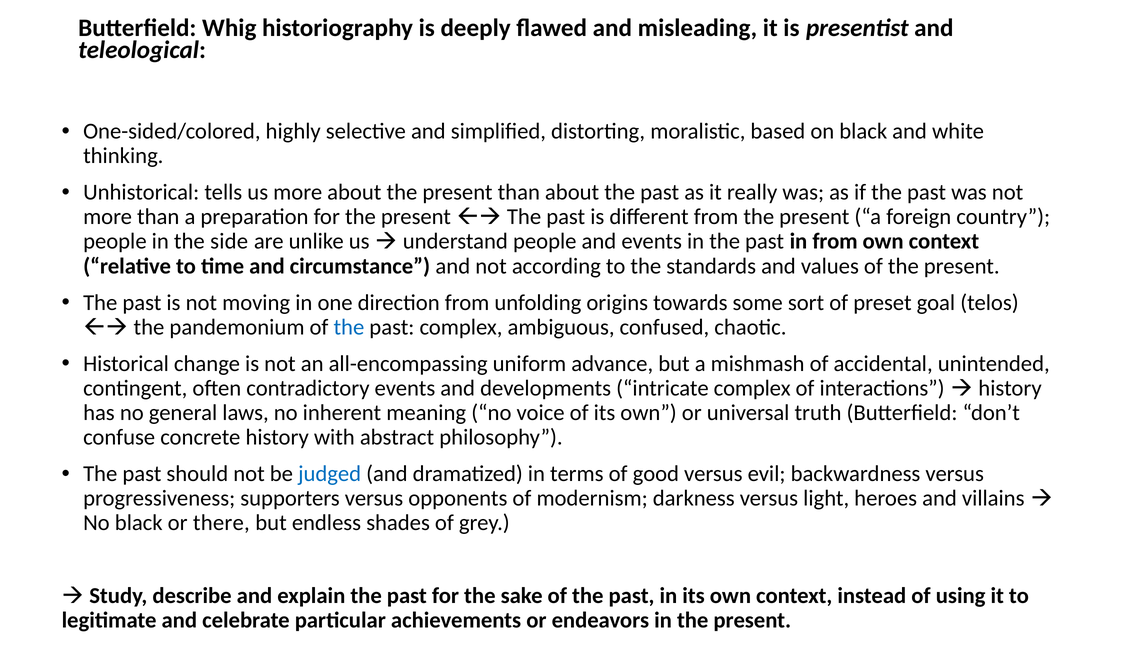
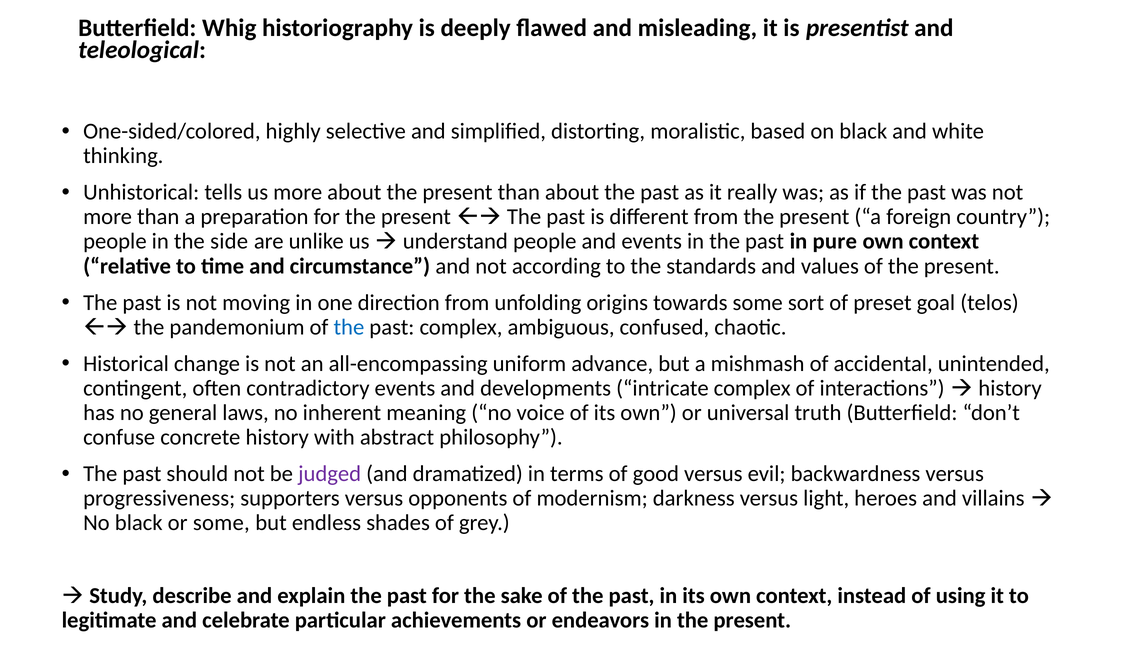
in from: from -> pure (835, 241)
judged colour: blue -> purple (330, 474)
or there: there -> some (221, 523)
